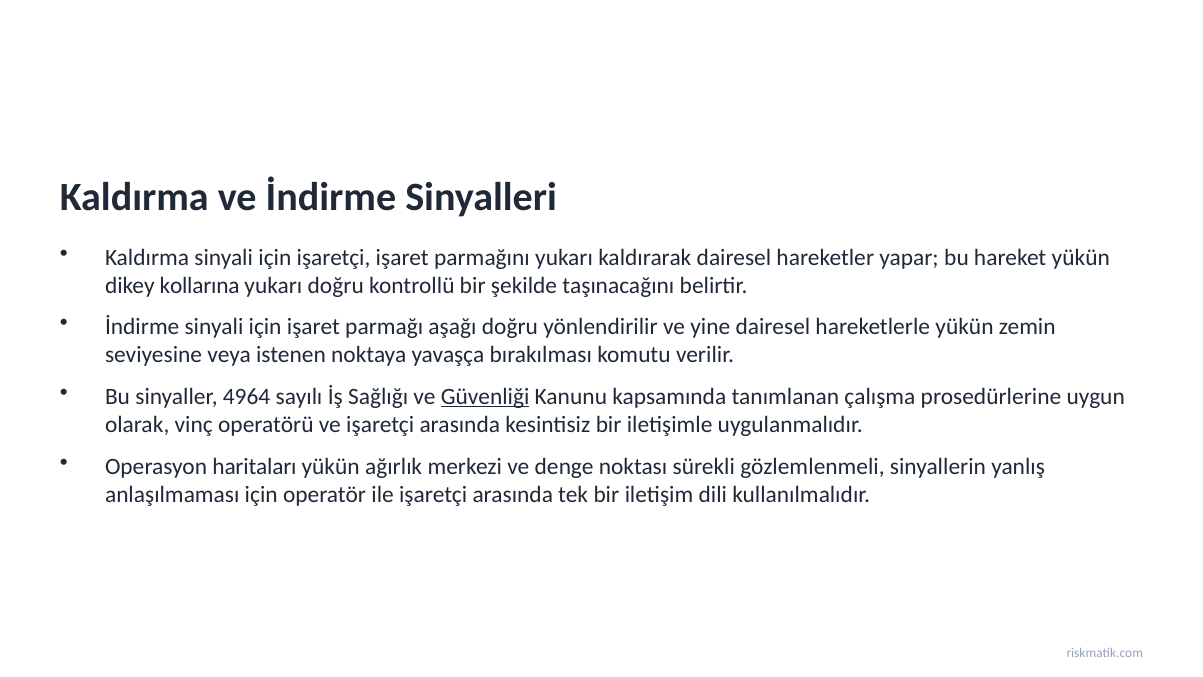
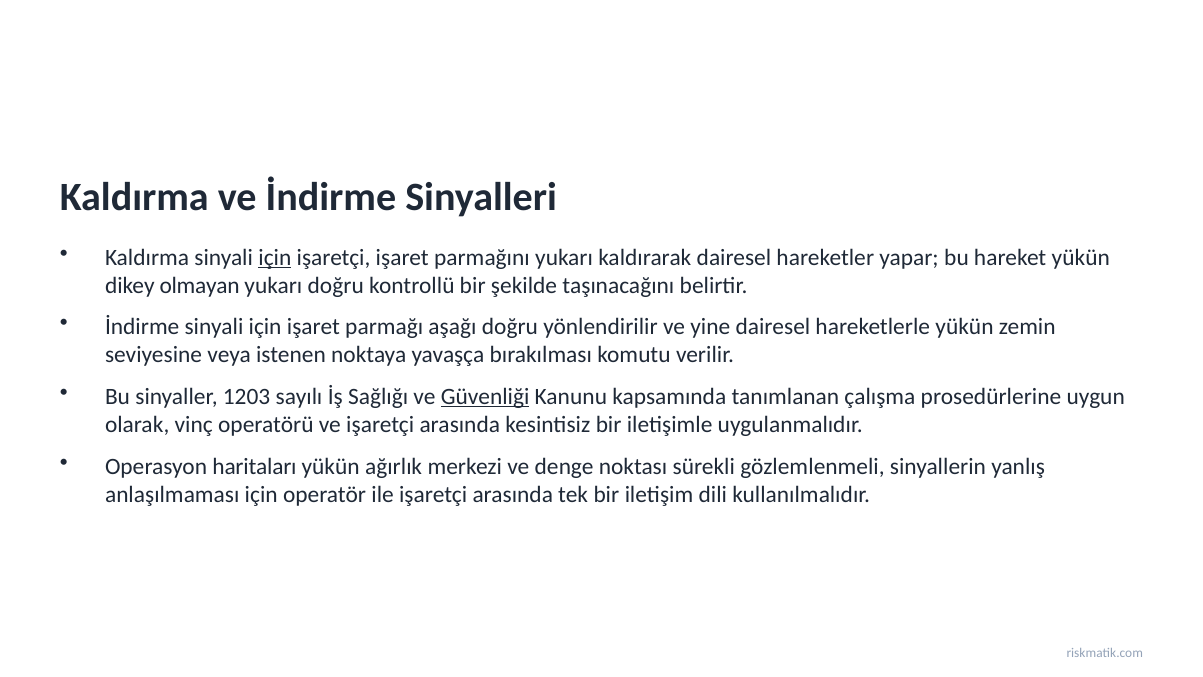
için underline: none -> present (275, 257)
kollarına: kollarına -> olmayan (200, 285)
4964: 4964 -> 1203 (247, 396)
